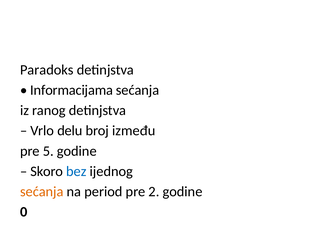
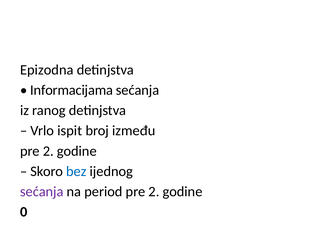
Paradoks: Paradoks -> Epizodna (47, 70)
delu: delu -> ispit (70, 130)
5: 5 -> 2 (48, 151)
sećanja colour: orange -> purple (42, 191)
